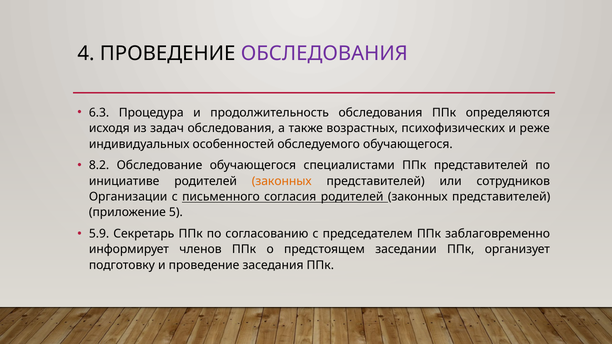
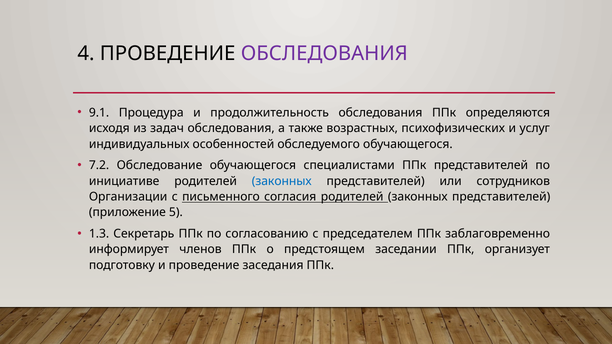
6.3: 6.3 -> 9.1 (99, 113)
реже: реже -> услуг (535, 128)
8.2: 8.2 -> 7.2 (99, 166)
законных colour: orange -> blue (282, 181)
5.9: 5.9 -> 1.3 (99, 234)
